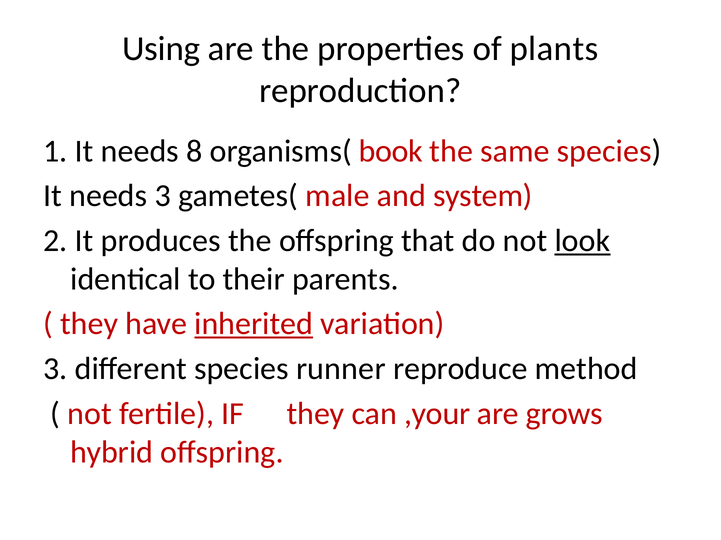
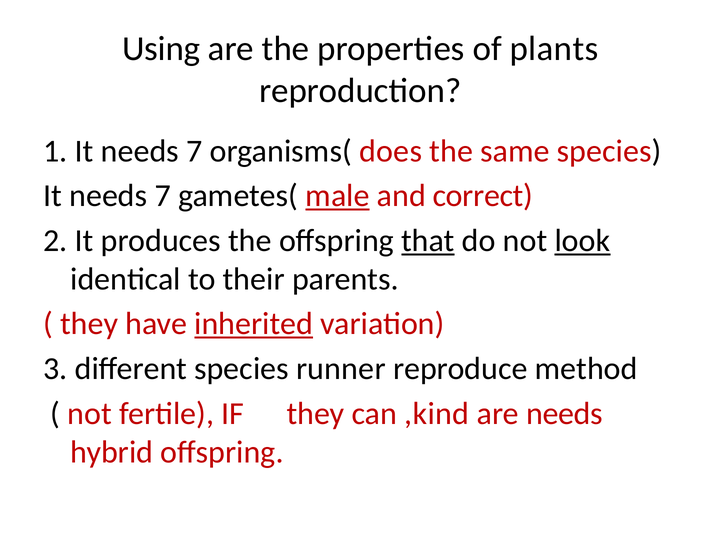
1 It needs 8: 8 -> 7 (194, 151)
book: book -> does (391, 151)
3: 3 -> 7 (163, 196)
male underline: none -> present (338, 196)
system: system -> correct (483, 196)
that underline: none -> present (428, 241)
,your: ,your -> ,kind (437, 414)
are grows: grows -> needs (564, 414)
